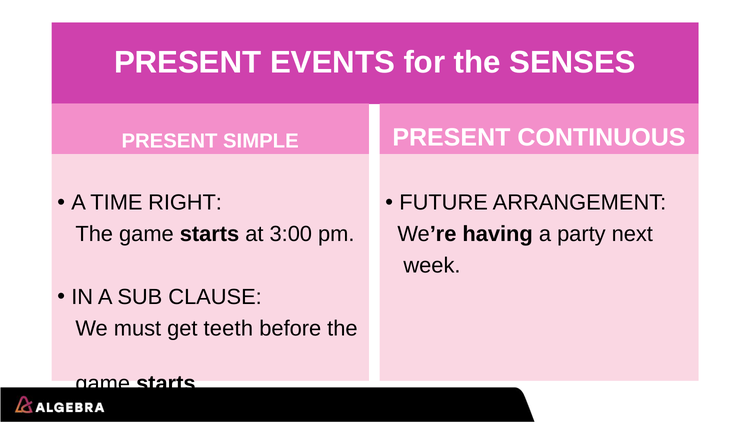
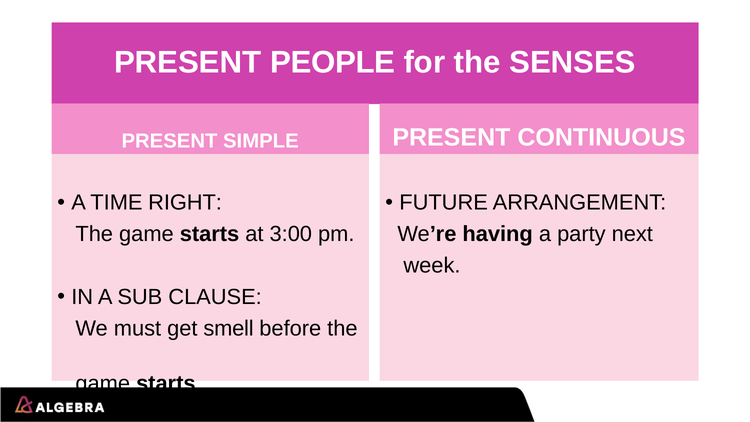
EVENTS: EVENTS -> PEOPLE (333, 62)
teeth: teeth -> smell (229, 328)
